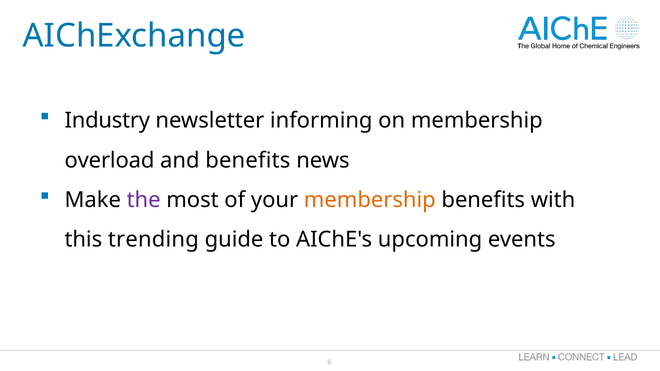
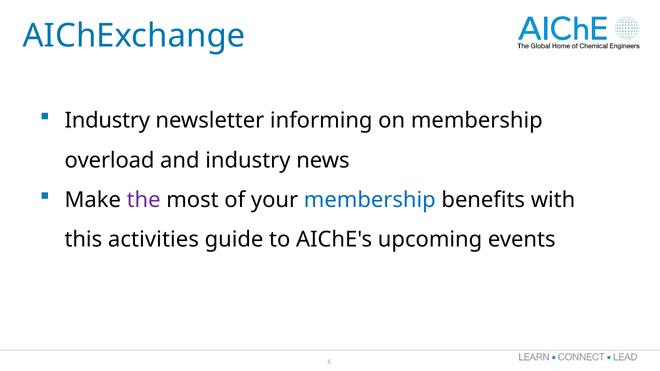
and benefits: benefits -> industry (248, 160)
membership colour: orange -> blue (370, 200)
trending: trending -> activities (153, 240)
